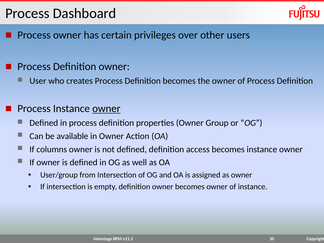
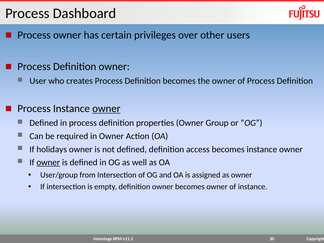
available: available -> required (72, 136)
columns: columns -> holidays (52, 149)
owner underline: none -> present (48, 162)
